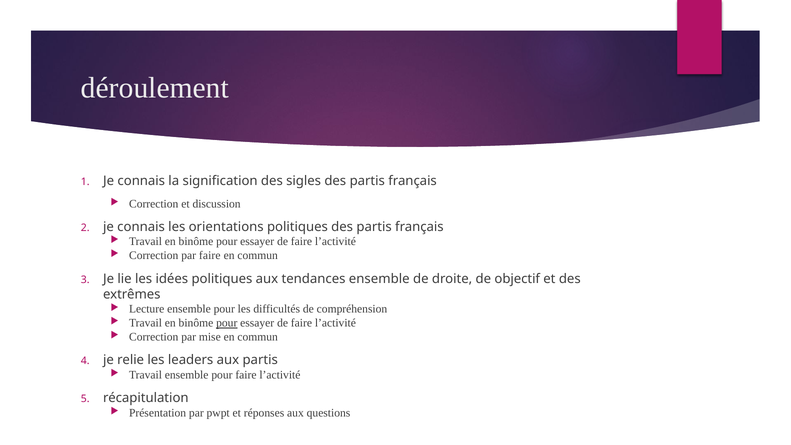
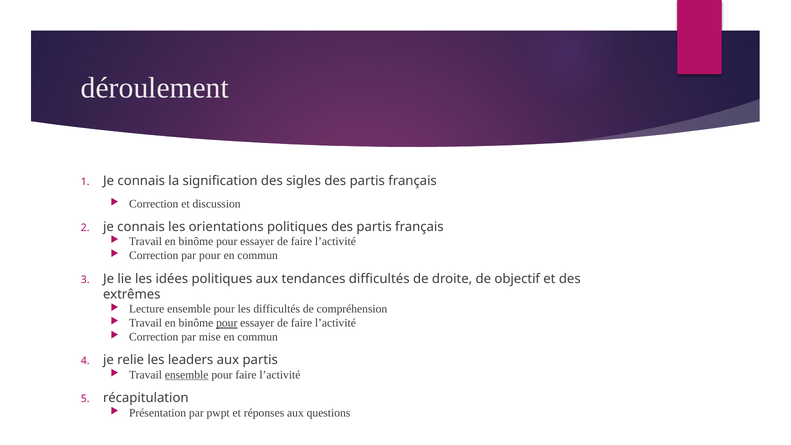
par faire: faire -> pour (210, 255)
tendances ensemble: ensemble -> difficultés (379, 279)
ensemble underline: none -> present (187, 375)
